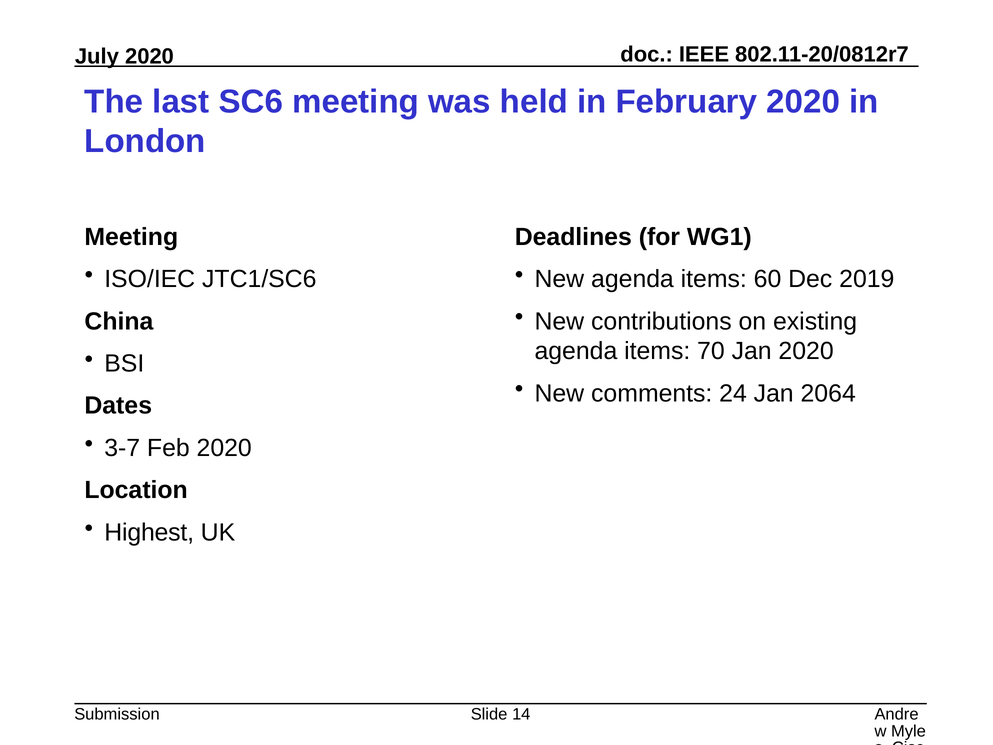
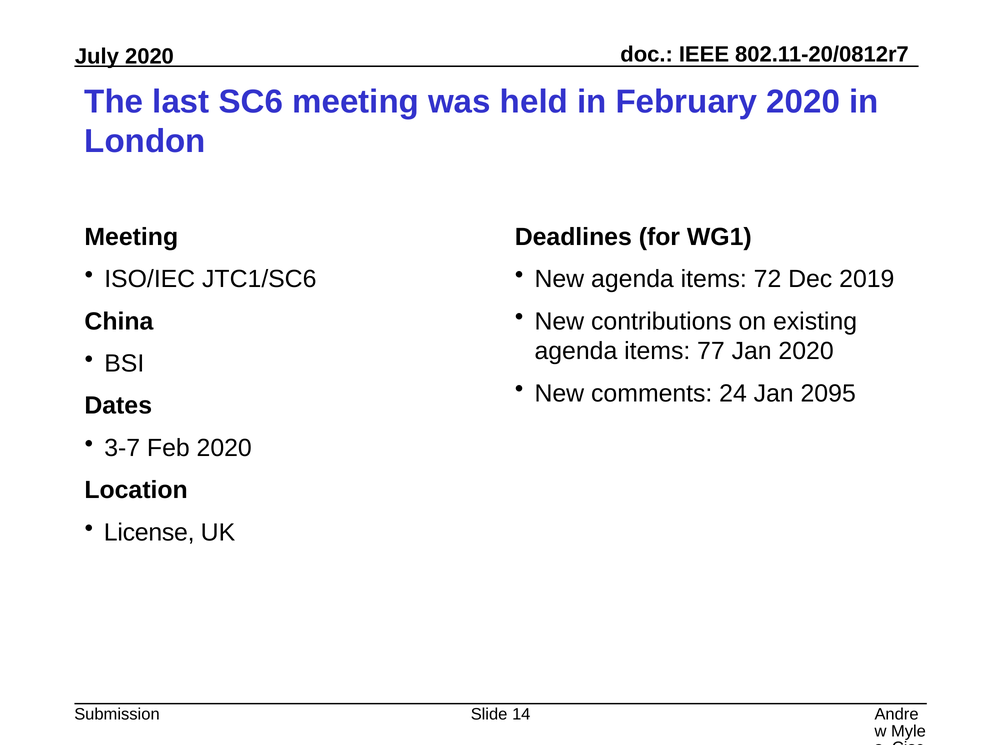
60: 60 -> 72 (768, 279)
70: 70 -> 77 (711, 351)
2064: 2064 -> 2095 (828, 393)
Highest: Highest -> License (149, 532)
